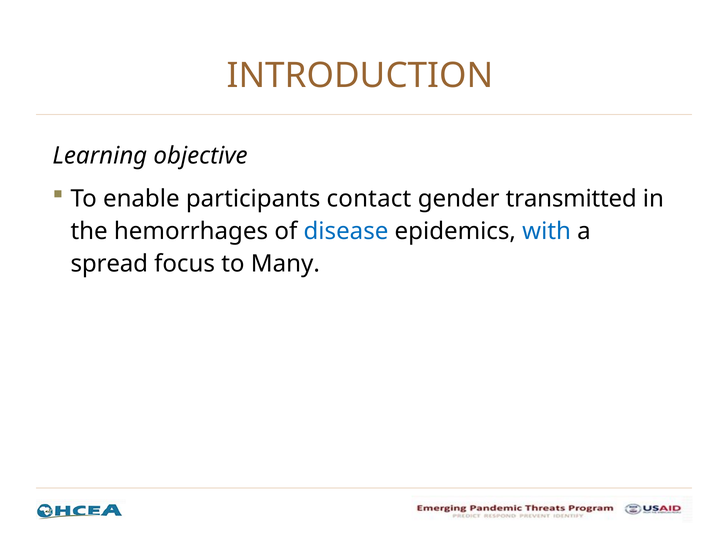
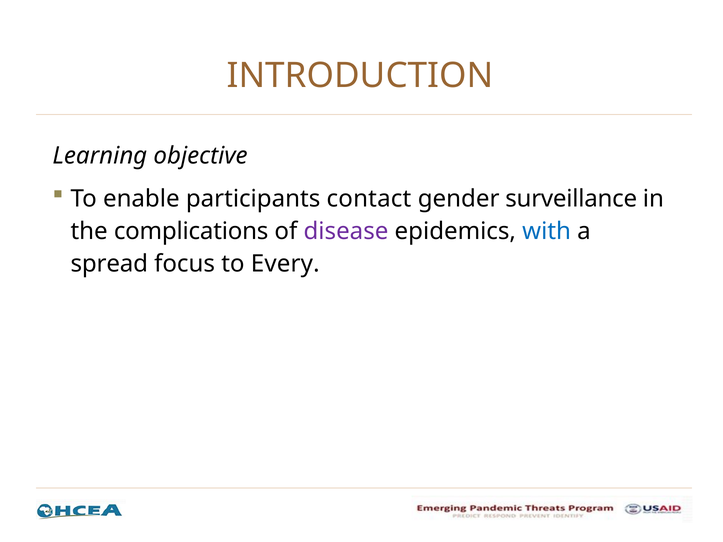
transmitted: transmitted -> surveillance (571, 199)
hemorrhages: hemorrhages -> complications (191, 231)
disease colour: blue -> purple (346, 231)
Many: Many -> Every (285, 264)
